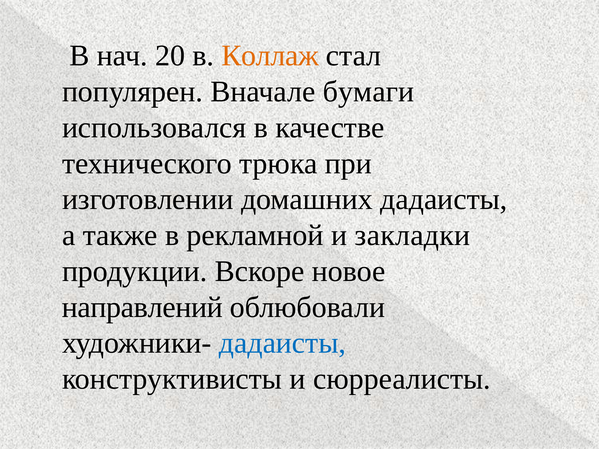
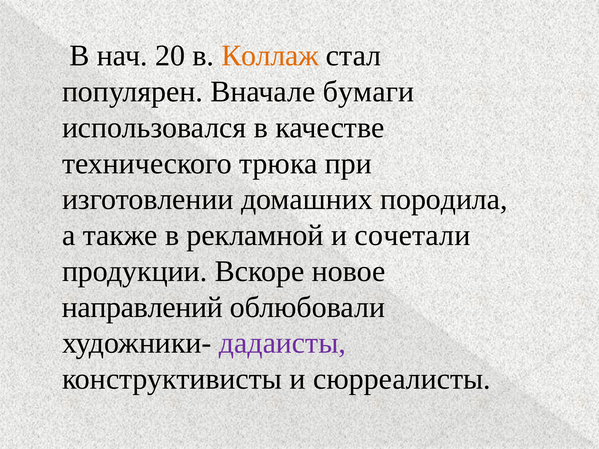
домашних дадаисты: дадаисты -> породила (444, 200)
закладки: закладки -> сочетали (413, 235)
дадаисты colour: blue -> purple (282, 343)
